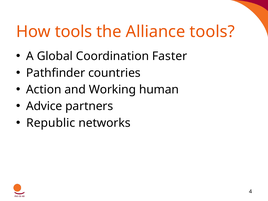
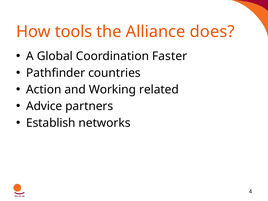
Alliance tools: tools -> does (212, 32)
human: human -> related (159, 90)
Republic: Republic -> Establish (51, 123)
